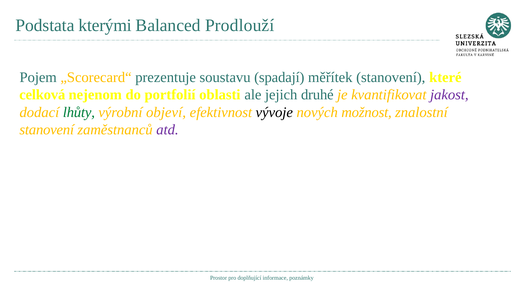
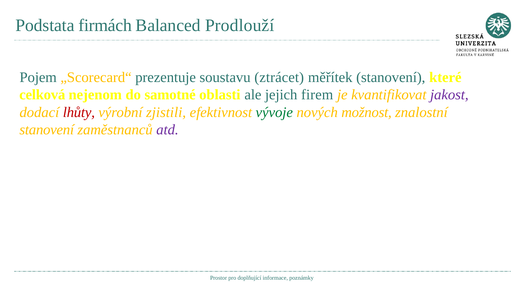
kterými: kterými -> firmách (105, 25)
spadají: spadají -> ztrácet (279, 77)
portfolií: portfolií -> samotné (170, 95)
druhé: druhé -> firem (317, 95)
lhůty colour: green -> red (79, 112)
objeví: objeví -> zjistili (166, 112)
vývoje colour: black -> green (274, 112)
